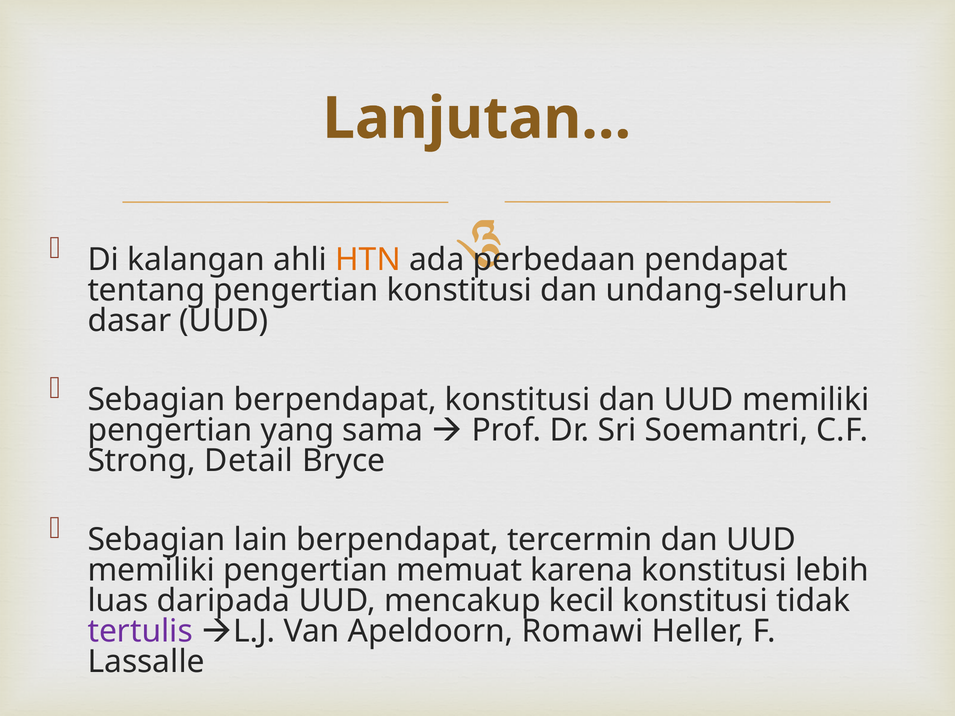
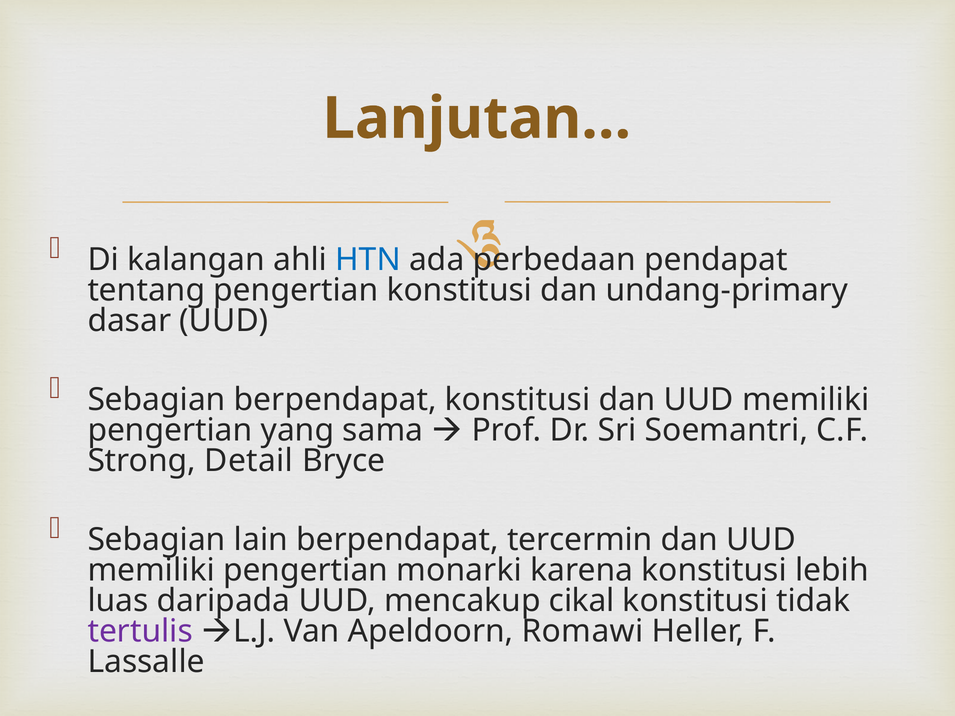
HTN colour: orange -> blue (368, 260)
undang-seluruh: undang-seluruh -> undang-primary (727, 290)
memuat: memuat -> monarki (459, 570)
kecil: kecil -> cikal (582, 601)
